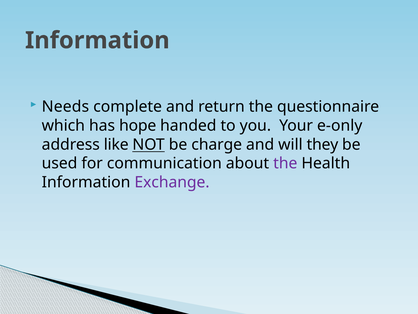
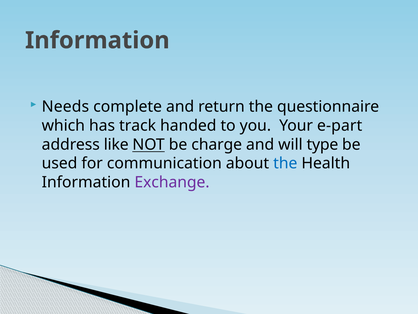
hope: hope -> track (138, 125)
e-only: e-only -> e-part (340, 125)
they: they -> type (322, 144)
the colour: purple -> blue (285, 163)
